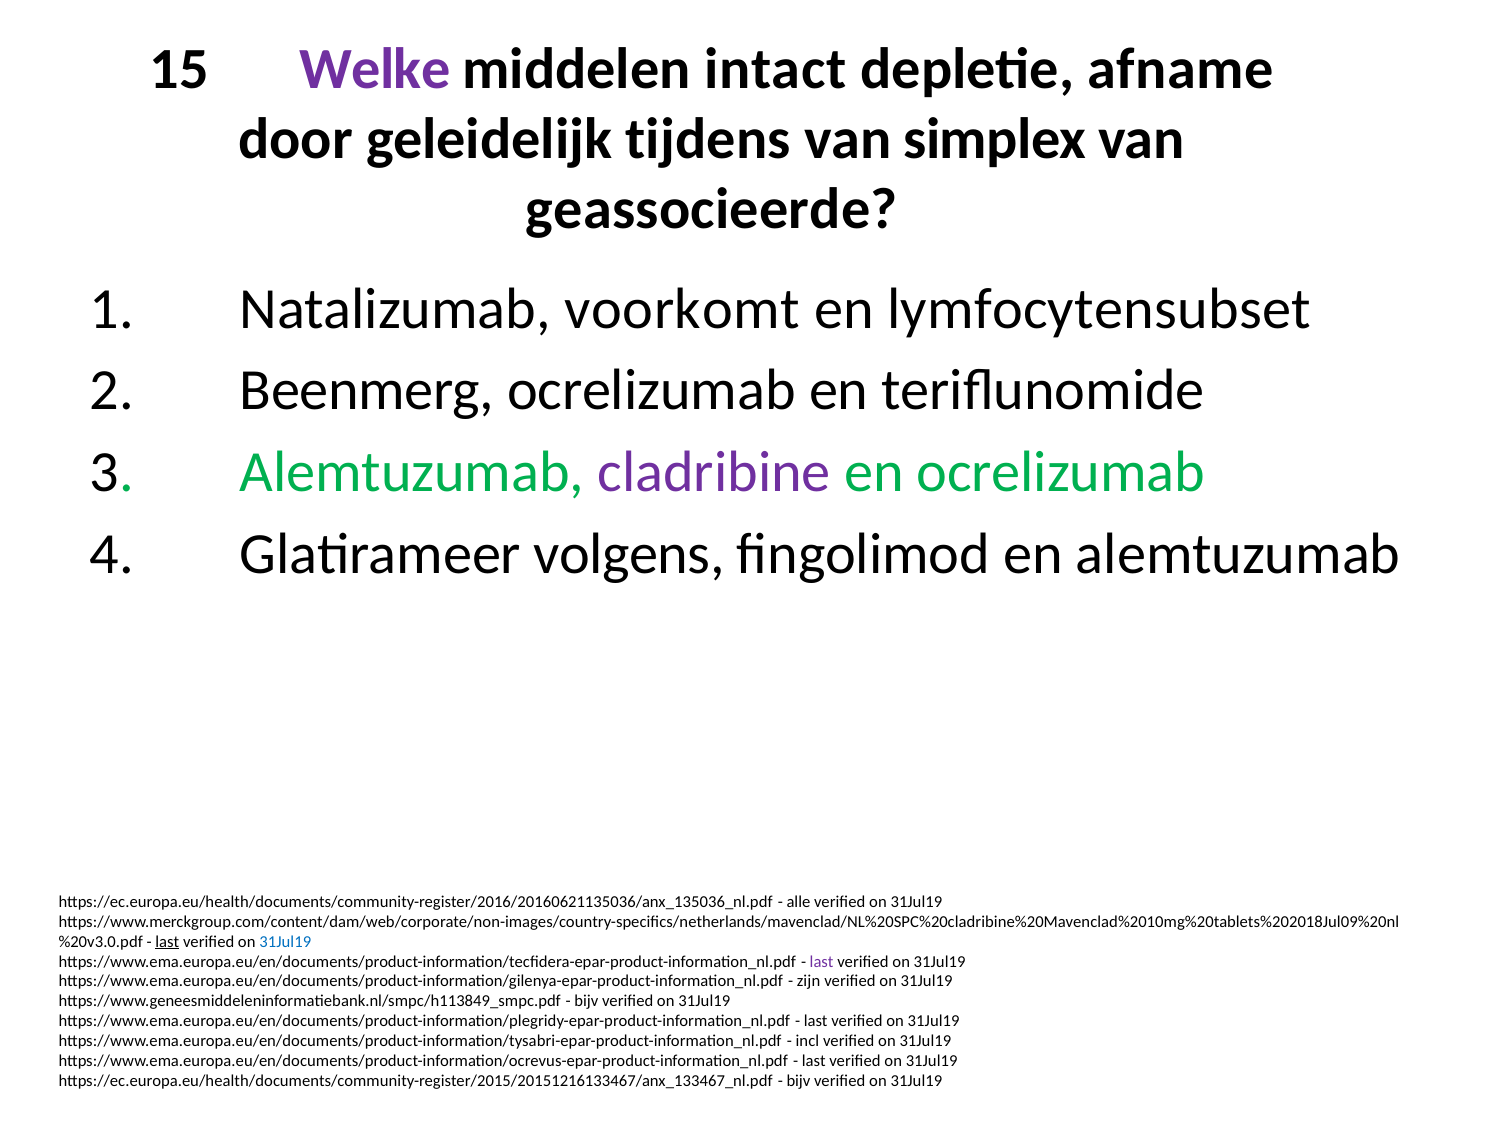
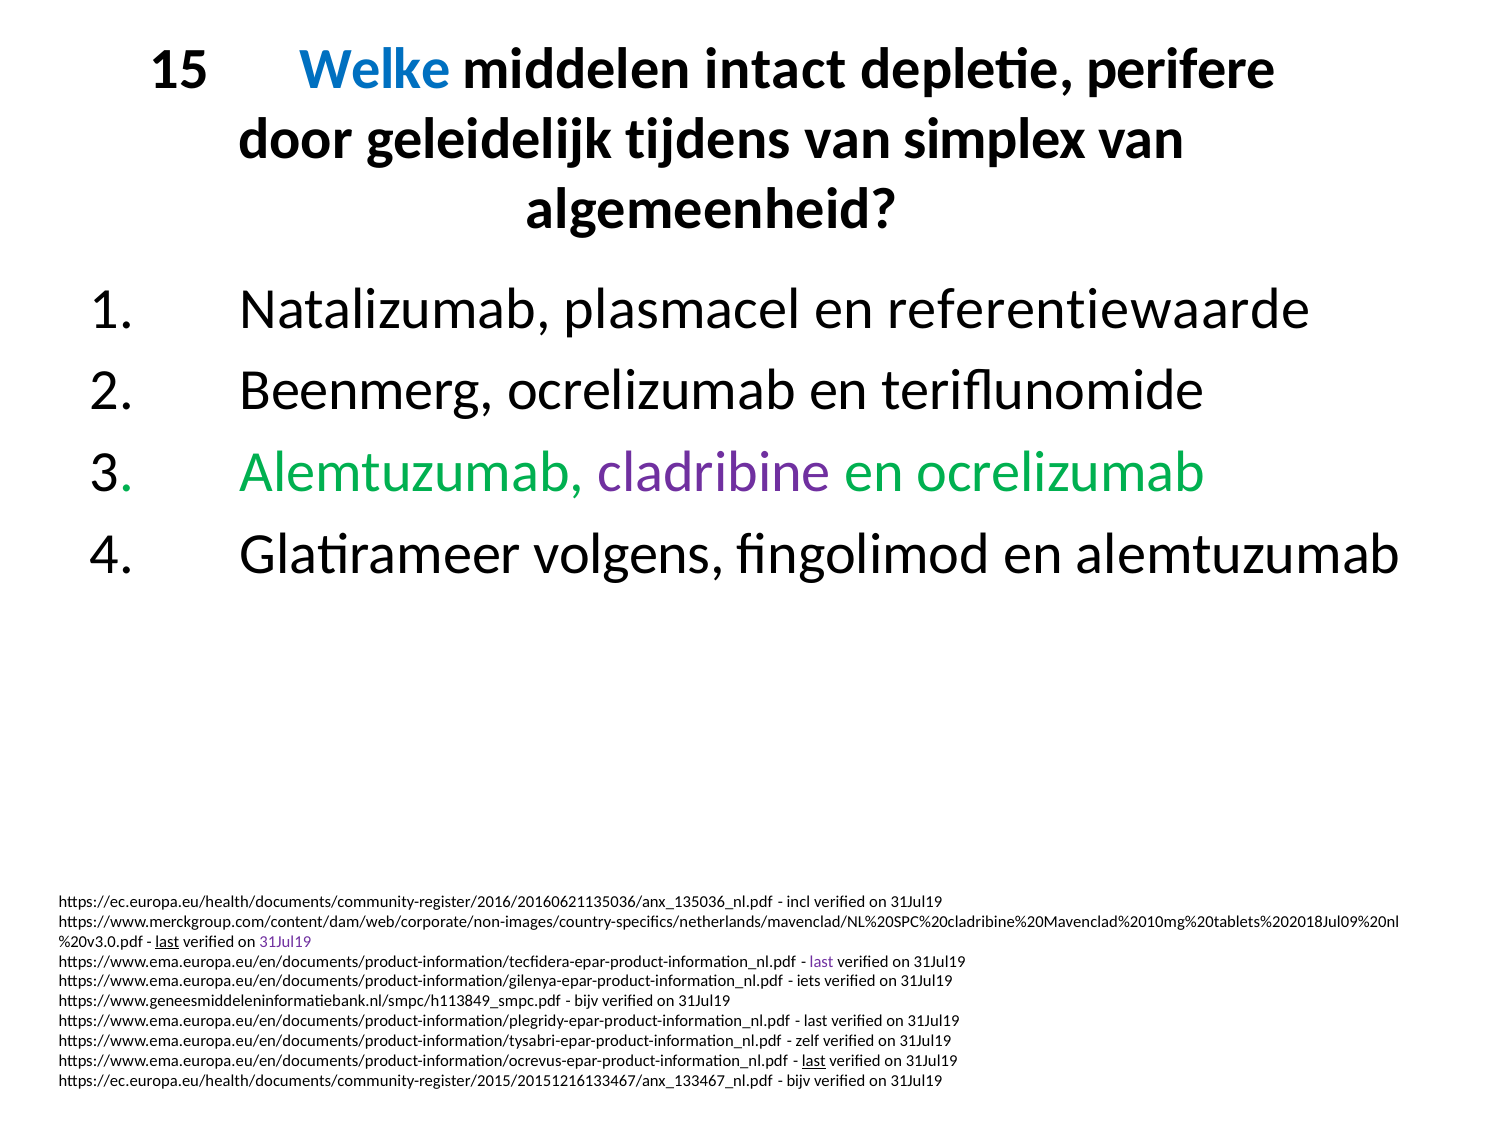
Welke colour: purple -> blue (375, 69)
afname: afname -> perifere (1181, 69)
geassocieerde: geassocieerde -> algemeenheid (712, 209)
voorkomt: voorkomt -> plasmacel (682, 309)
lymfocytensubset: lymfocytensubset -> referentiewaarde (1099, 309)
alle: alle -> incl (798, 902)
31Jul19 colour: blue -> purple (285, 942)
zijn: zijn -> iets (809, 982)
incl: incl -> zelf (807, 1042)
last underline: none -> present (814, 1062)
